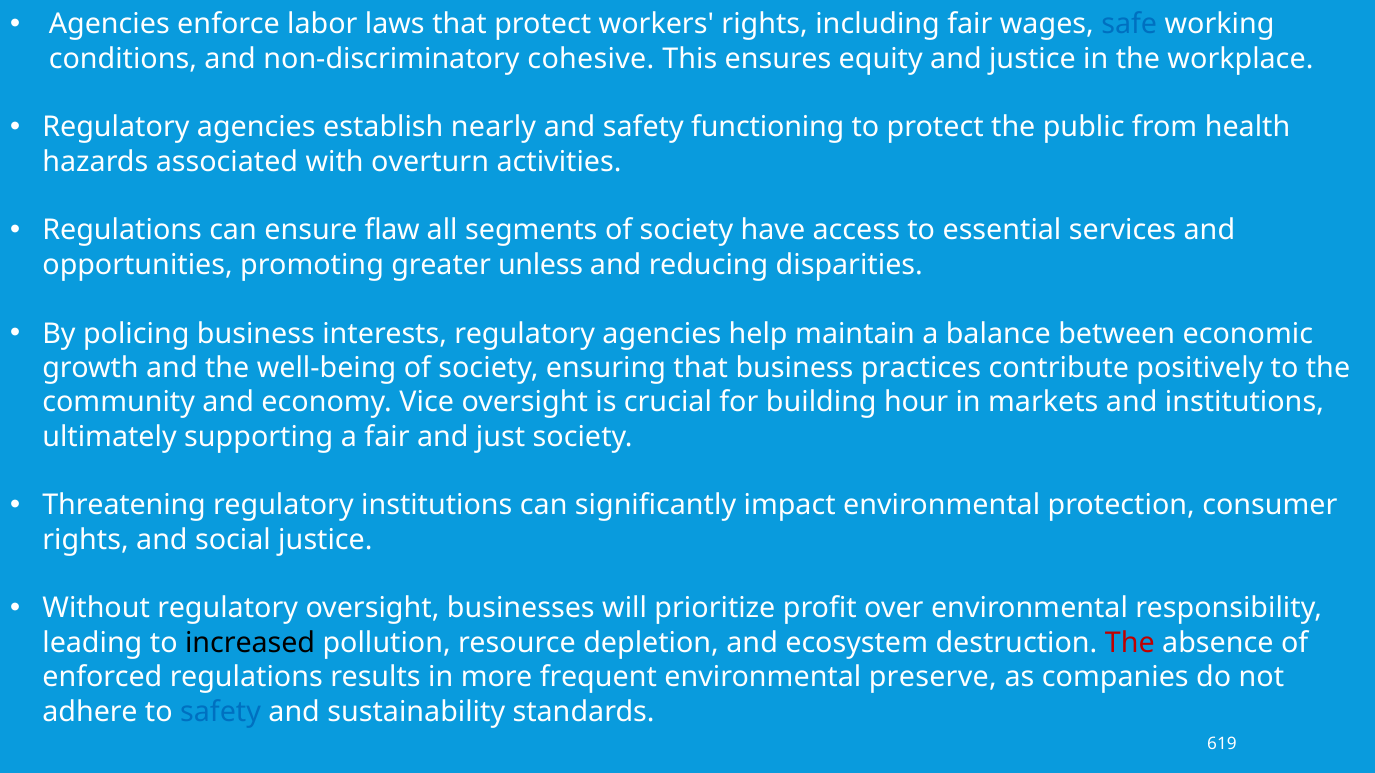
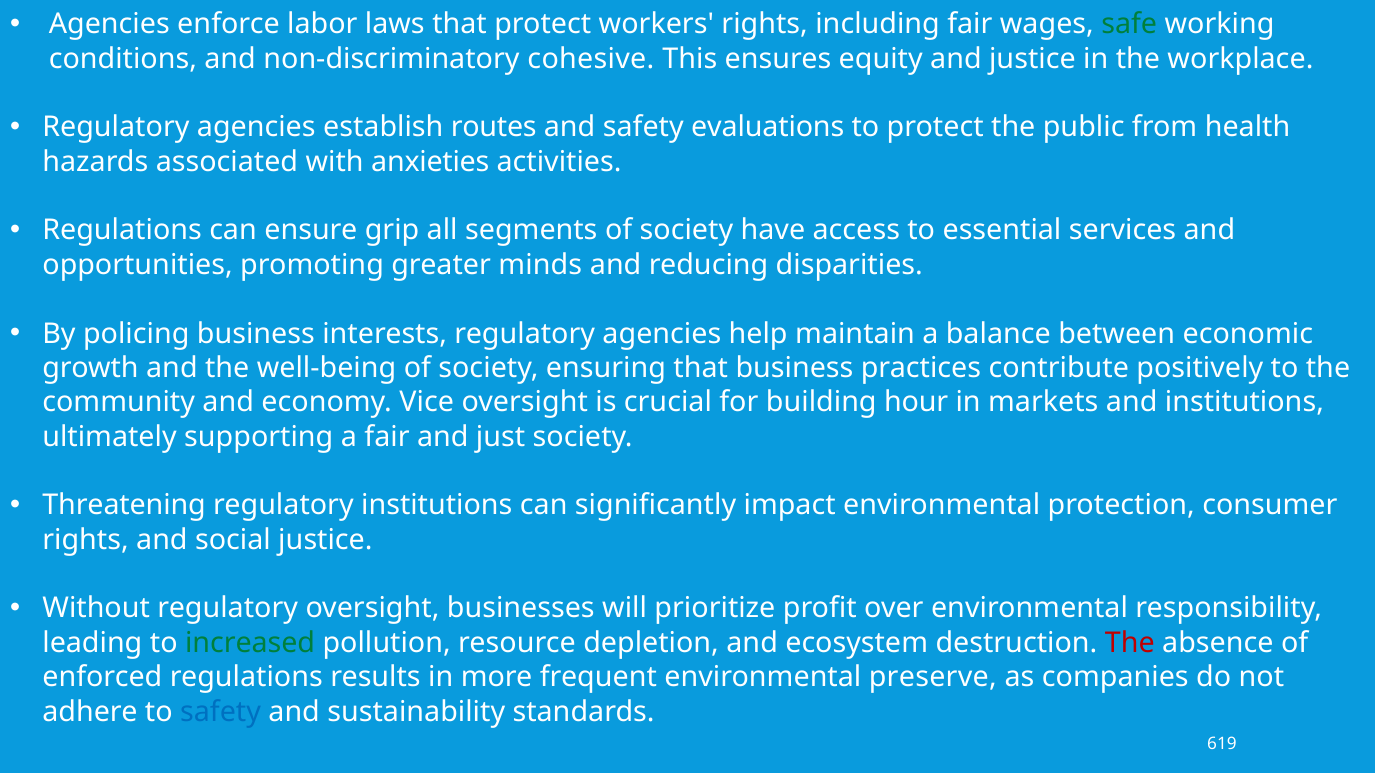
safe colour: blue -> green (1129, 24)
nearly: nearly -> routes (494, 127)
functioning: functioning -> evaluations (768, 127)
overturn: overturn -> anxieties (430, 162)
flaw: flaw -> grip (392, 231)
unless: unless -> minds (540, 265)
increased colour: black -> green (250, 643)
